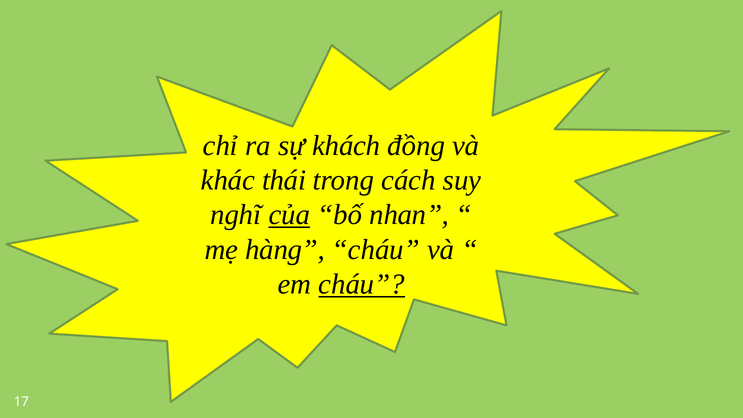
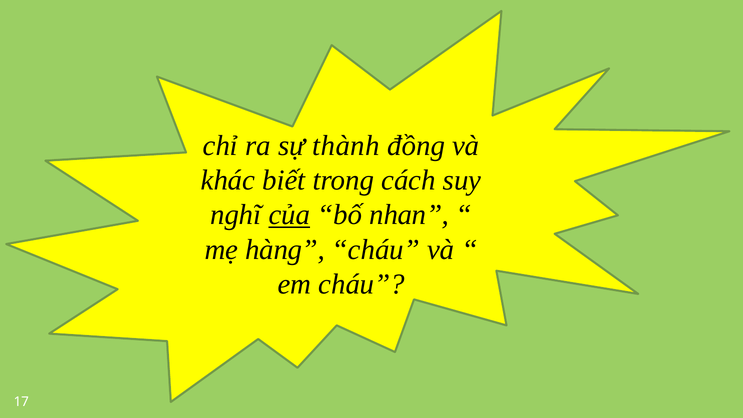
khách: khách -> thành (346, 146)
thái: thái -> biết (284, 180)
cháu underline: present -> none (362, 284)
